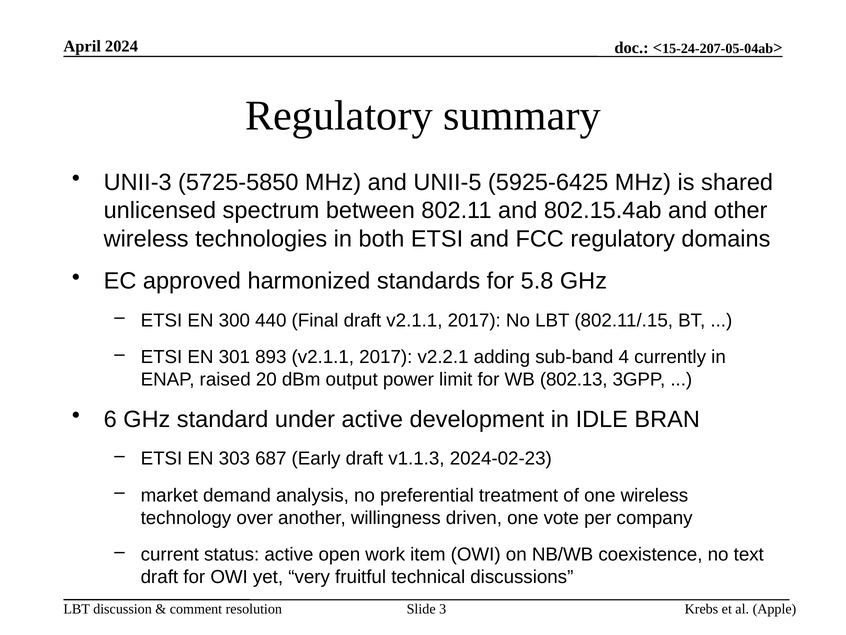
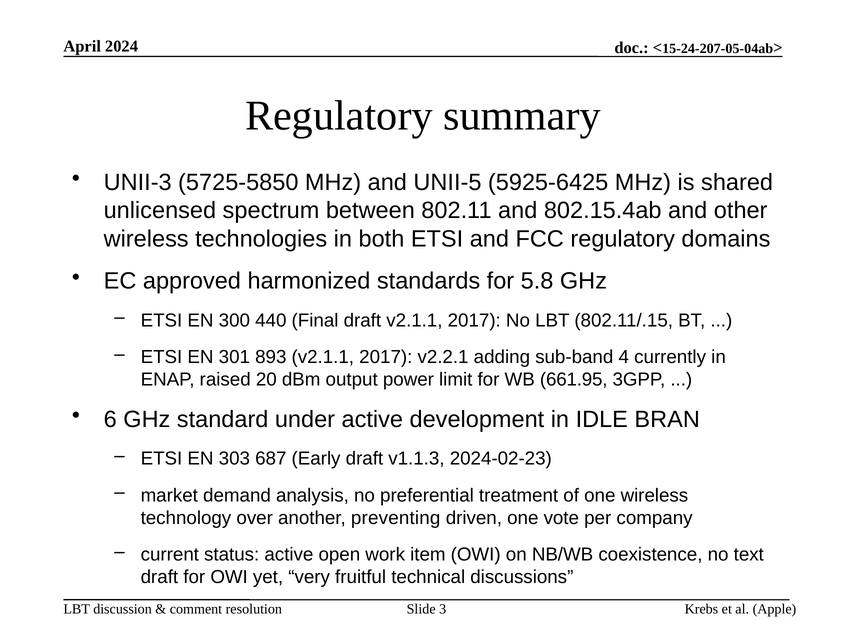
802.13: 802.13 -> 661.95 (574, 379)
willingness: willingness -> preventing (396, 518)
